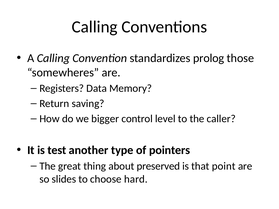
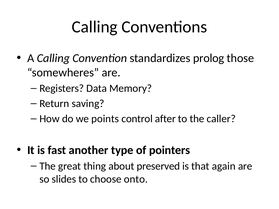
bigger: bigger -> points (105, 119)
level: level -> after (165, 119)
test: test -> fast (57, 150)
point: point -> again (224, 166)
hard: hard -> onto (136, 179)
